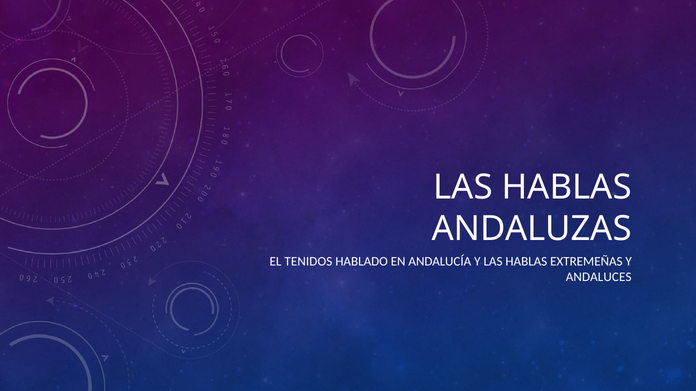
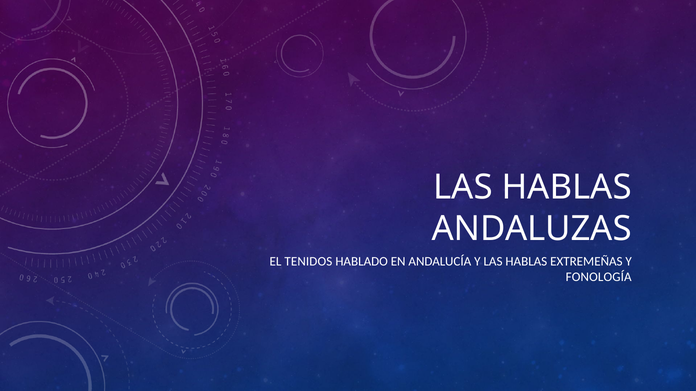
ANDALUCES: ANDALUCES -> FONOLOGÍA (599, 277)
